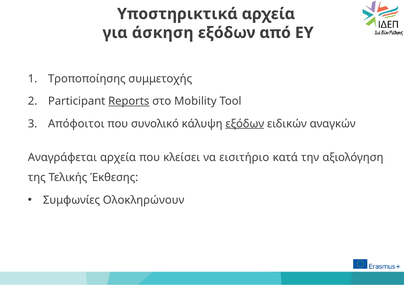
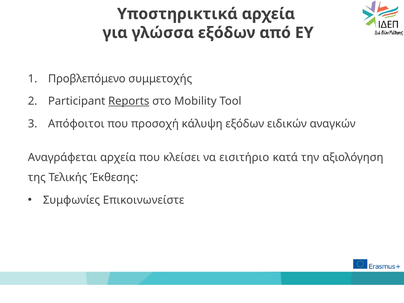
άσκηση: άσκηση -> γλώσσα (163, 33)
Τροποποίησης: Τροποποίησης -> Προβλεπόμενο (87, 79)
συνολικό: συνολικό -> προσοχή (155, 124)
εξόδων underline: present -> none (245, 124)
Ολοκληρώνουν: Ολοκληρώνουν -> Επικοινωνείστε (144, 200)
